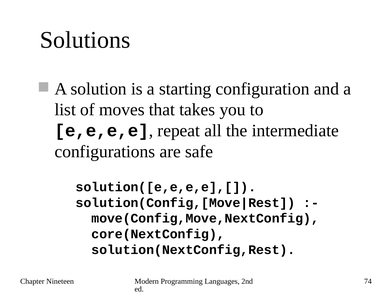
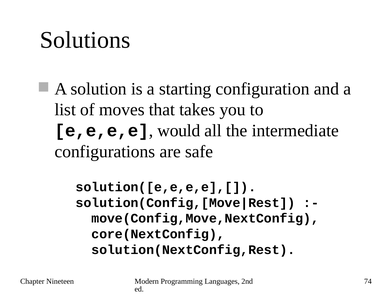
repeat: repeat -> would (179, 131)
